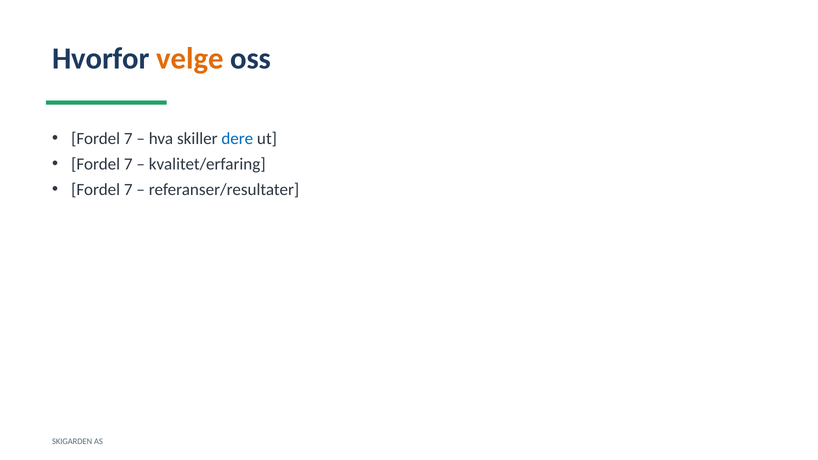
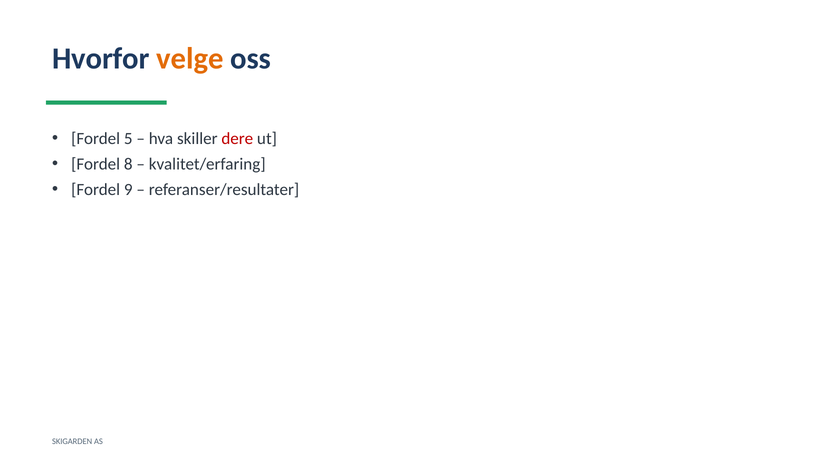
7: 7 -> 5 (128, 139)
dere colour: blue -> red (237, 139)
7: 7 -> 8 (128, 164)
7: 7 -> 9 (128, 190)
